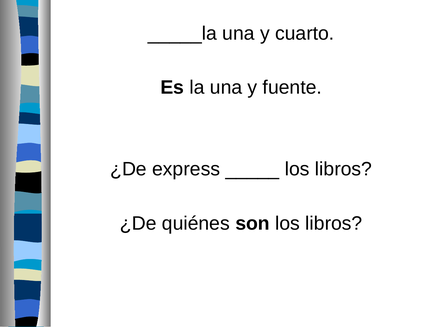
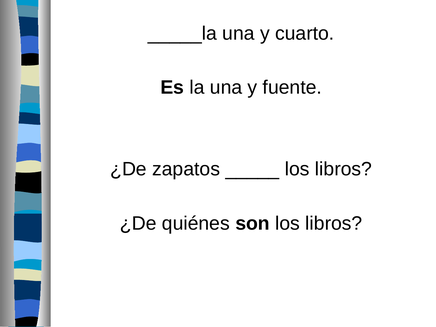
express: express -> zapatos (186, 169)
